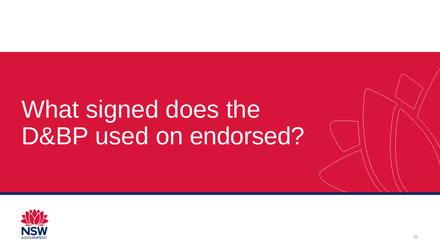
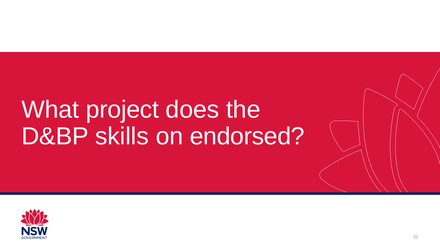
signed: signed -> project (122, 110)
used: used -> skills (122, 137)
